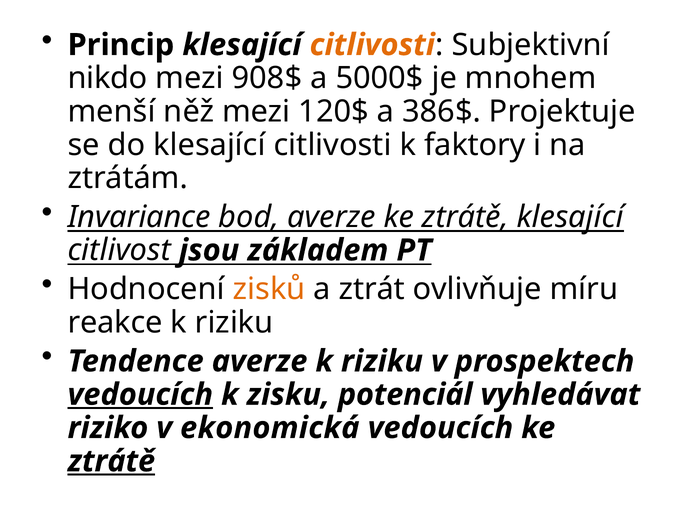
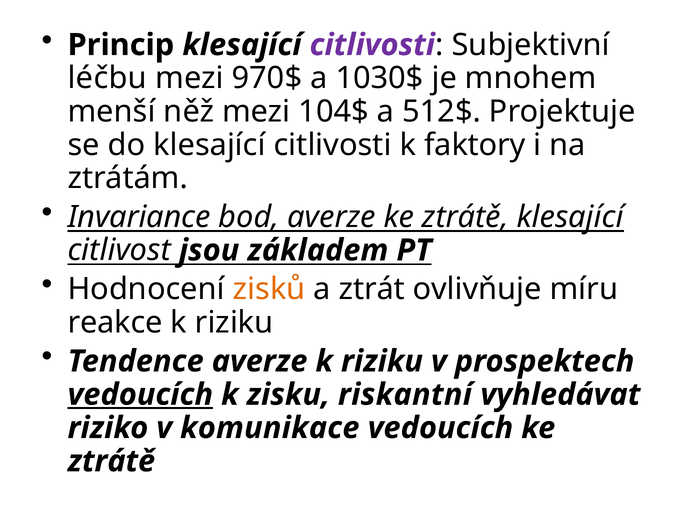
citlivosti colour: orange -> purple (372, 45)
nikdo: nikdo -> léčbu (107, 78)
908$: 908$ -> 970$ (267, 78)
5000$: 5000$ -> 1030$ (380, 78)
120$: 120$ -> 104$ (334, 111)
386$: 386$ -> 512$ (442, 111)
potenciál: potenciál -> riskantní (405, 394)
ekonomická: ekonomická -> komunikace (270, 428)
ztrátě underline: present -> none (111, 461)
